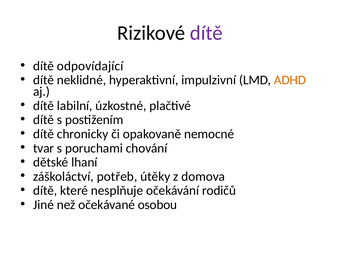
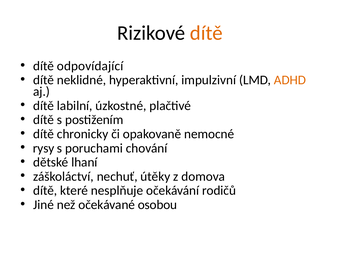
dítě colour: purple -> orange (206, 33)
tvar: tvar -> rysy (44, 148)
potřeb: potřeb -> nechuť (117, 176)
